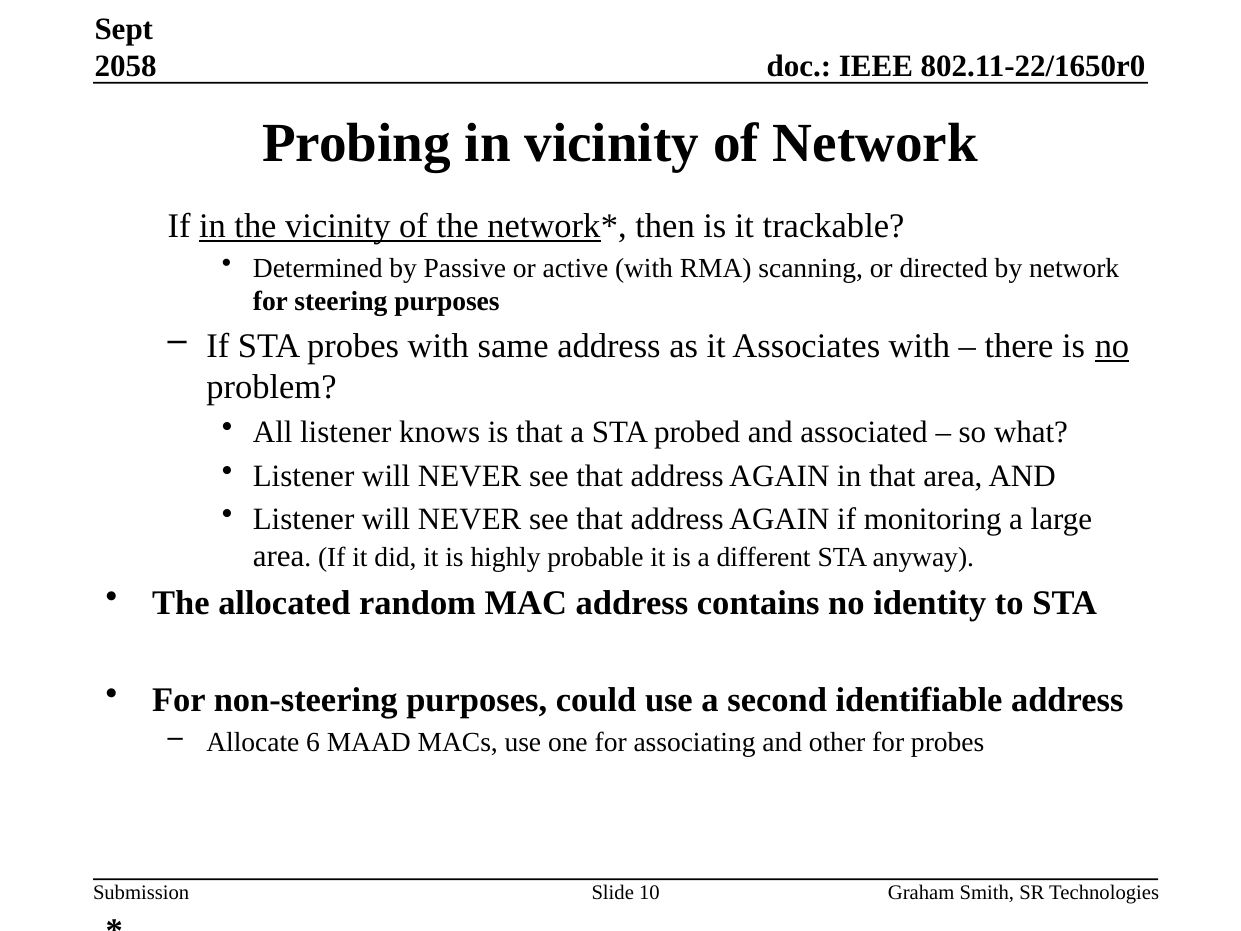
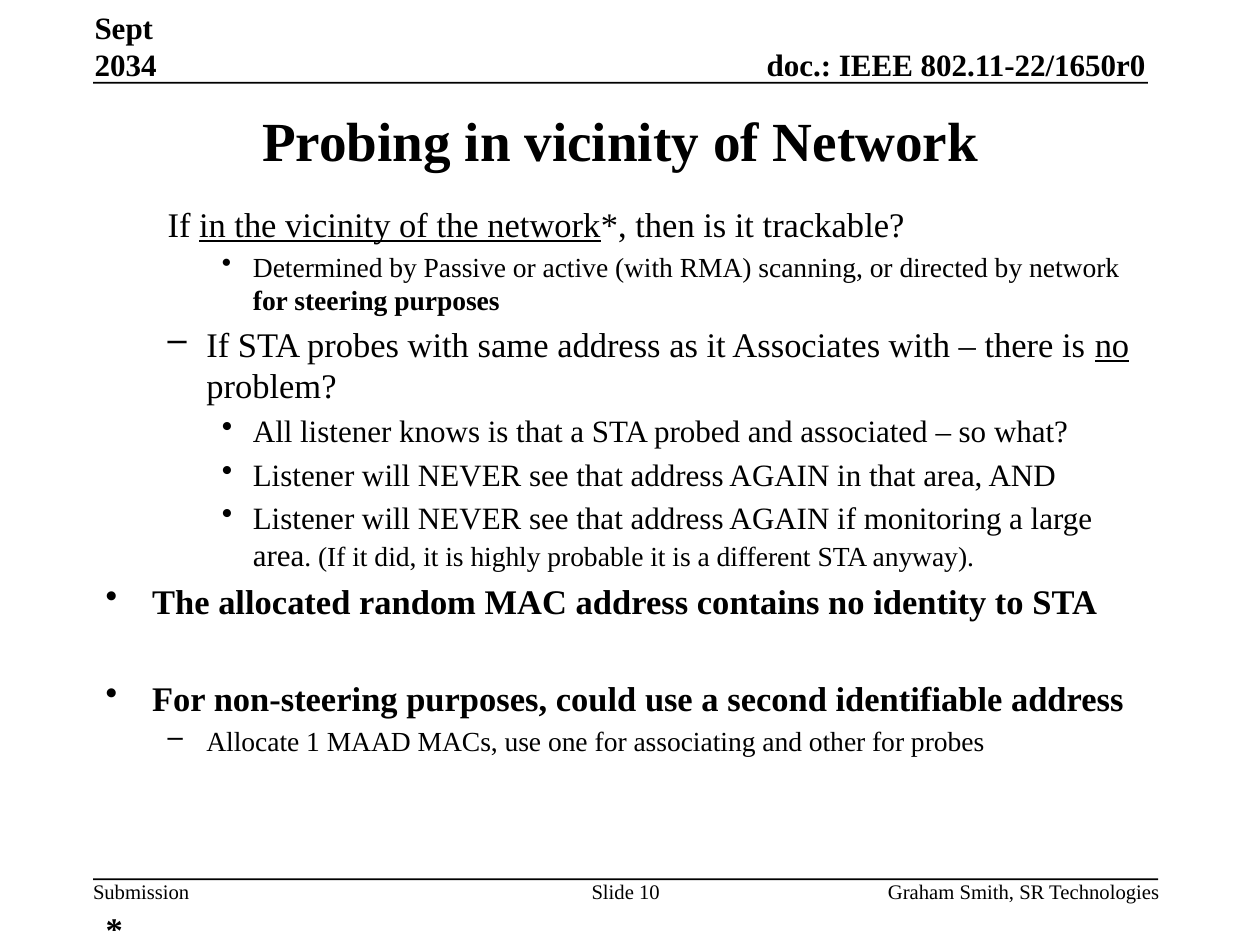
2058: 2058 -> 2034 (126, 66)
6: 6 -> 1 (313, 742)
